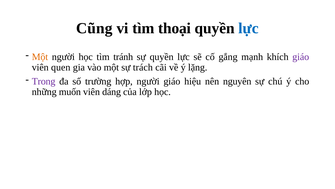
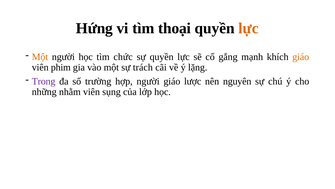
Cũng: Cũng -> Hứng (94, 28)
lực colour: blue -> orange (249, 28)
tránh: tránh -> chức (123, 57)
giáo colour: purple -> orange (301, 57)
quen: quen -> phim (61, 67)
hiệu: hiệu -> lược (193, 81)
muốn: muốn -> nhằm (70, 92)
dáng: dáng -> sụng (112, 92)
